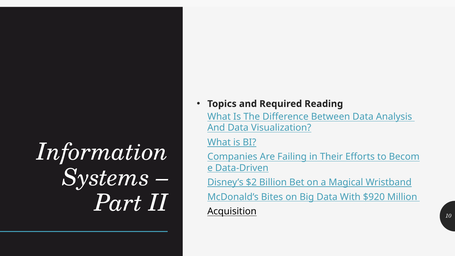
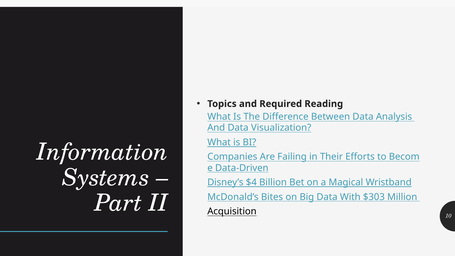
$2: $2 -> $4 (251, 182)
$920: $920 -> $303 (374, 197)
